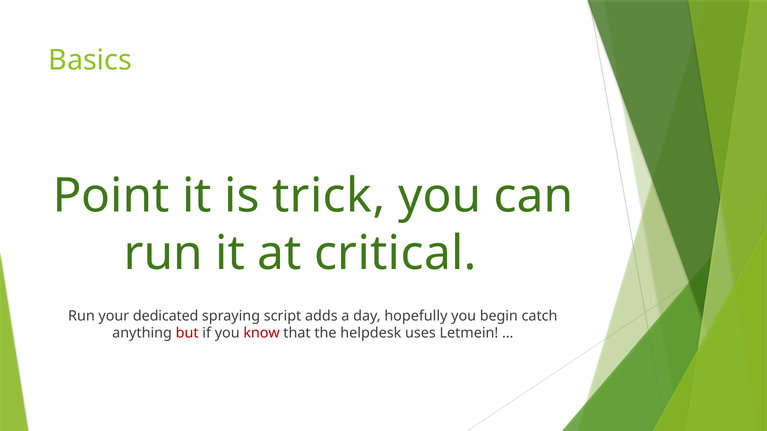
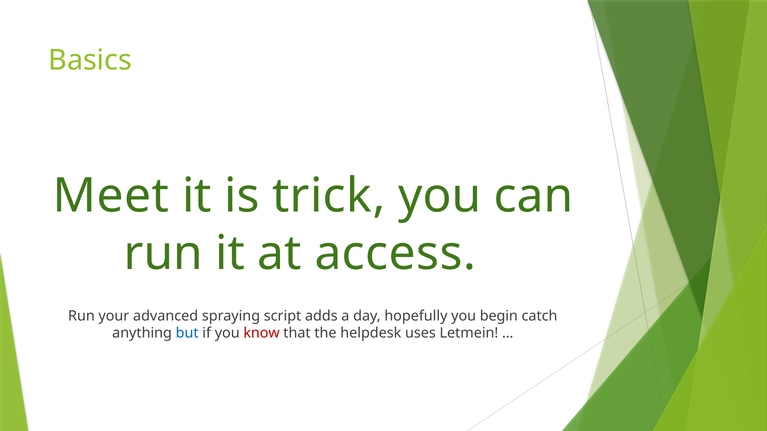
Point: Point -> Meet (111, 196)
critical: critical -> access (395, 254)
dedicated: dedicated -> advanced (166, 316)
but colour: red -> blue (187, 333)
